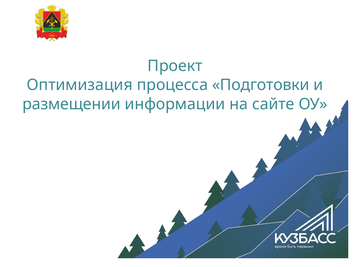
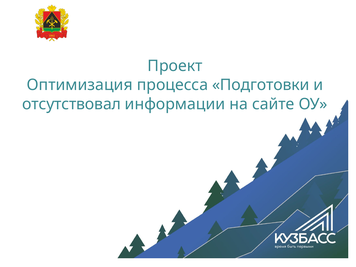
размещении: размещении -> отсутствовал (72, 104)
